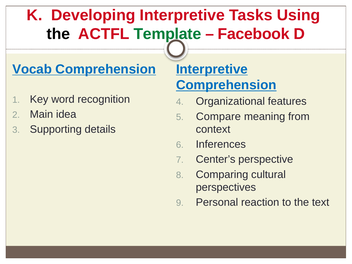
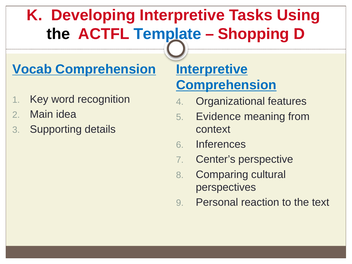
Template colour: green -> blue (167, 34)
Facebook: Facebook -> Shopping (254, 34)
Compare: Compare -> Evidence (218, 116)
